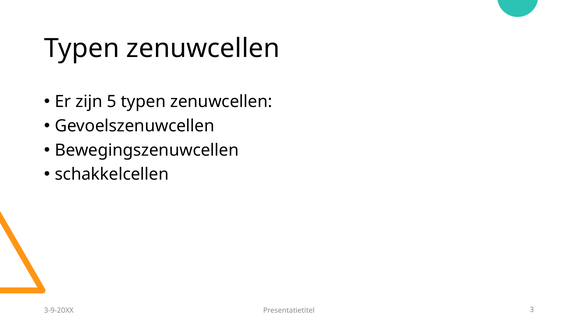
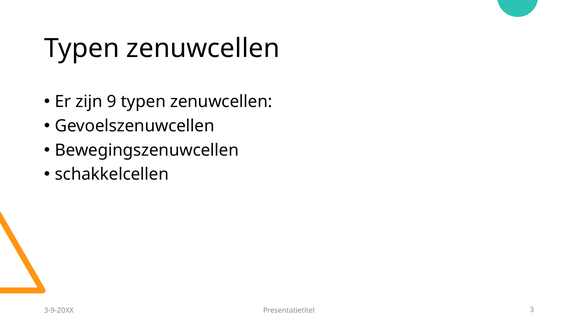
5: 5 -> 9 (112, 102)
